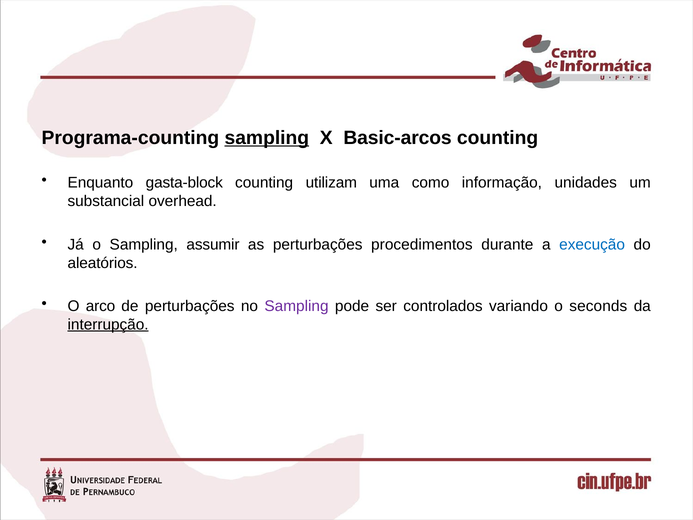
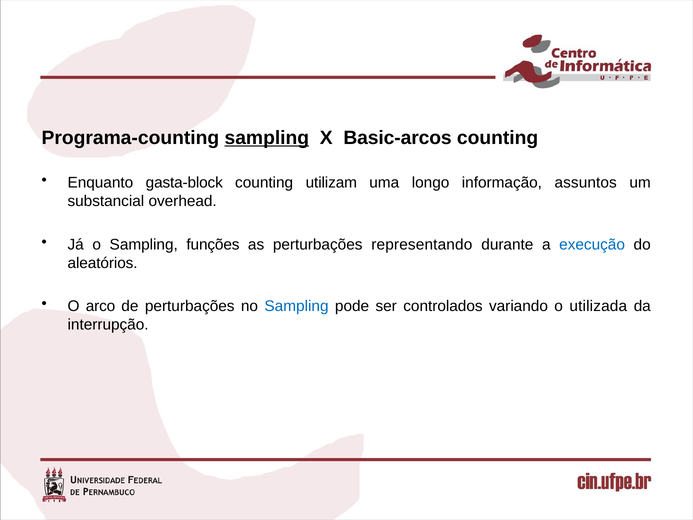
como: como -> longo (431, 183)
unidades: unidades -> assuntos (586, 183)
assumir: assumir -> funções (213, 244)
procedimentos: procedimentos -> representando (422, 244)
Sampling colour: purple -> blue (297, 306)
seconds: seconds -> utilizada (598, 306)
interrupção underline: present -> none (108, 324)
